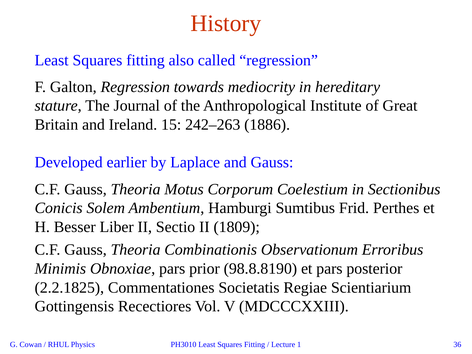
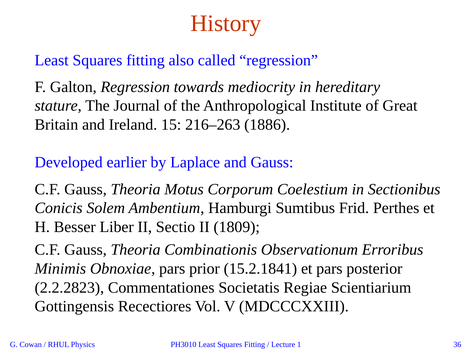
242–263: 242–263 -> 216–263 (213, 125)
98.8.8190: 98.8.8190 -> 15.2.1841 (260, 269)
2.2.1825: 2.2.1825 -> 2.2.2823 (69, 287)
